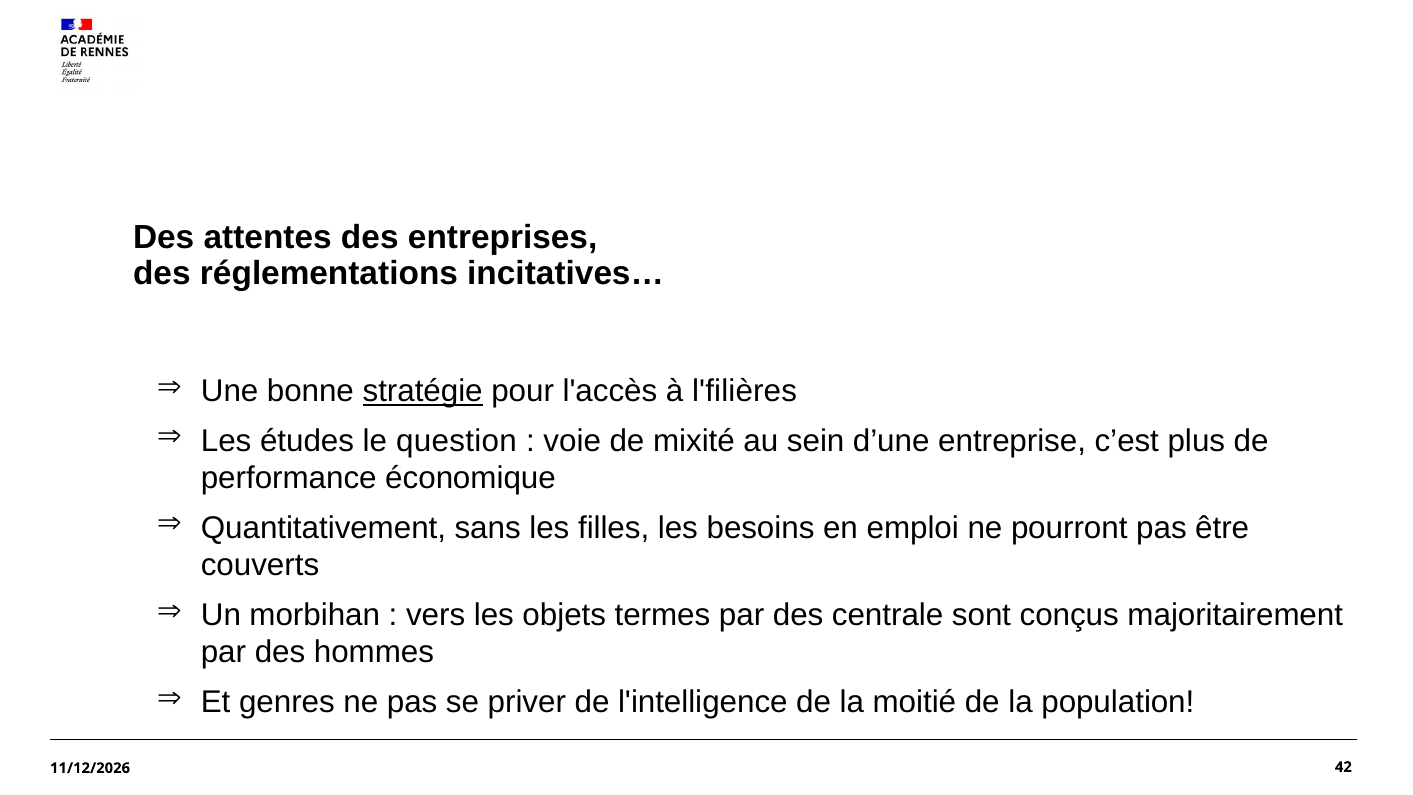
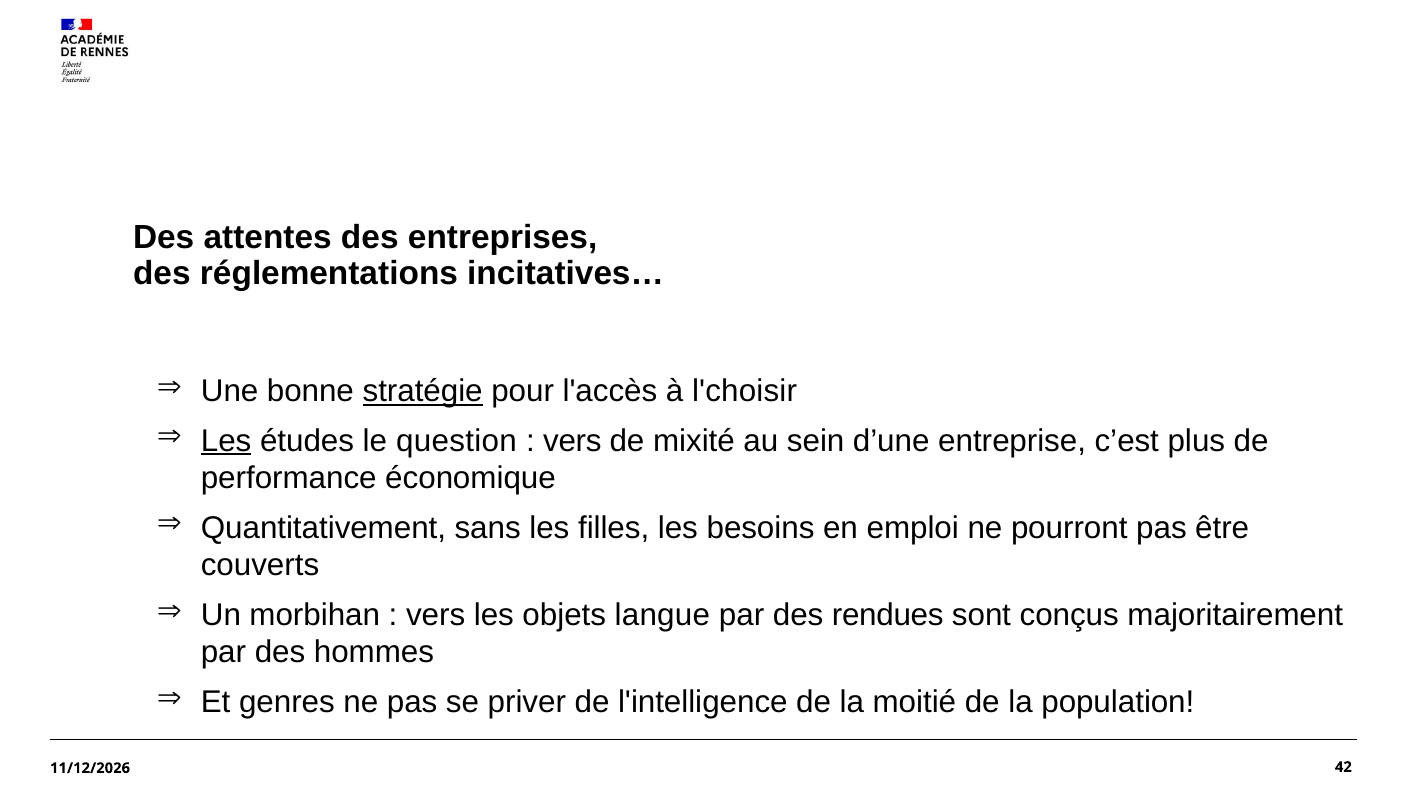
l'filières: l'filières -> l'choisir (745, 391)
Les underline: none -> present (226, 441)
voie: voie -> vers (572, 441)
termes: termes -> langue (662, 615)
centrale: centrale -> rendues (888, 615)
